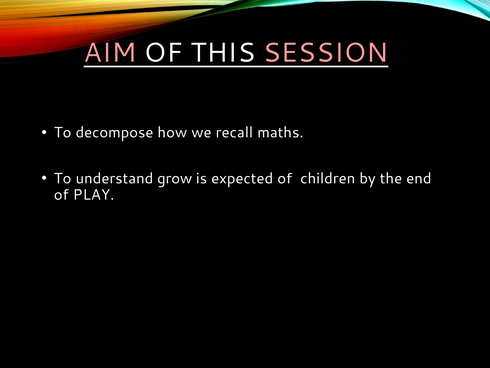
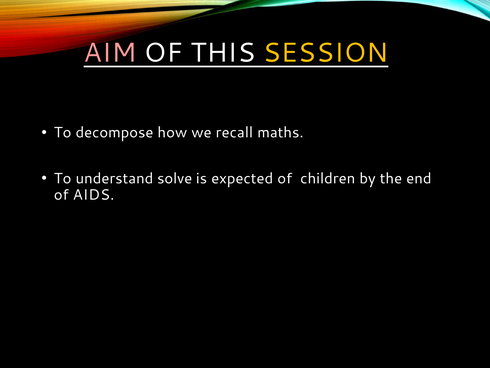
SESSION colour: pink -> yellow (326, 53)
grow: grow -> solve (175, 178)
PLAY: PLAY -> AIDS (94, 195)
